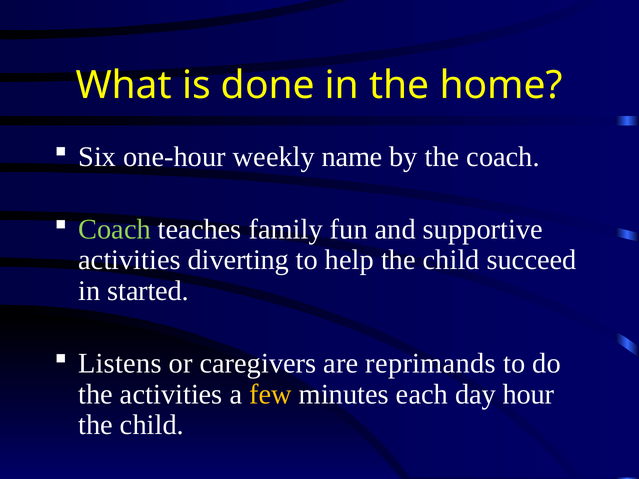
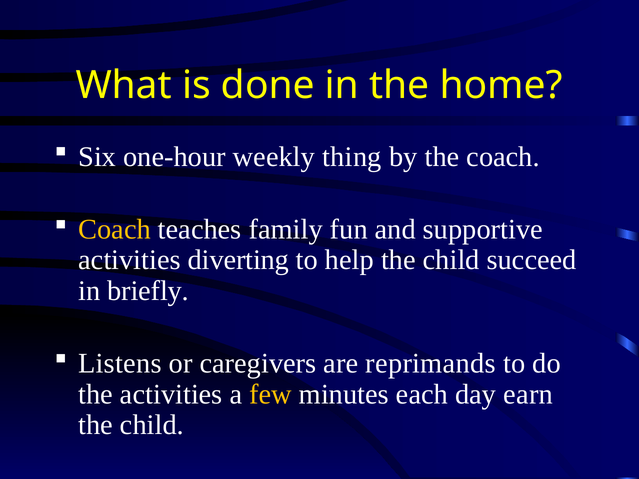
name: name -> thing (352, 157)
Coach colour: light green -> yellow (115, 230)
started: started -> briefly (148, 291)
hour: hour -> earn (528, 394)
